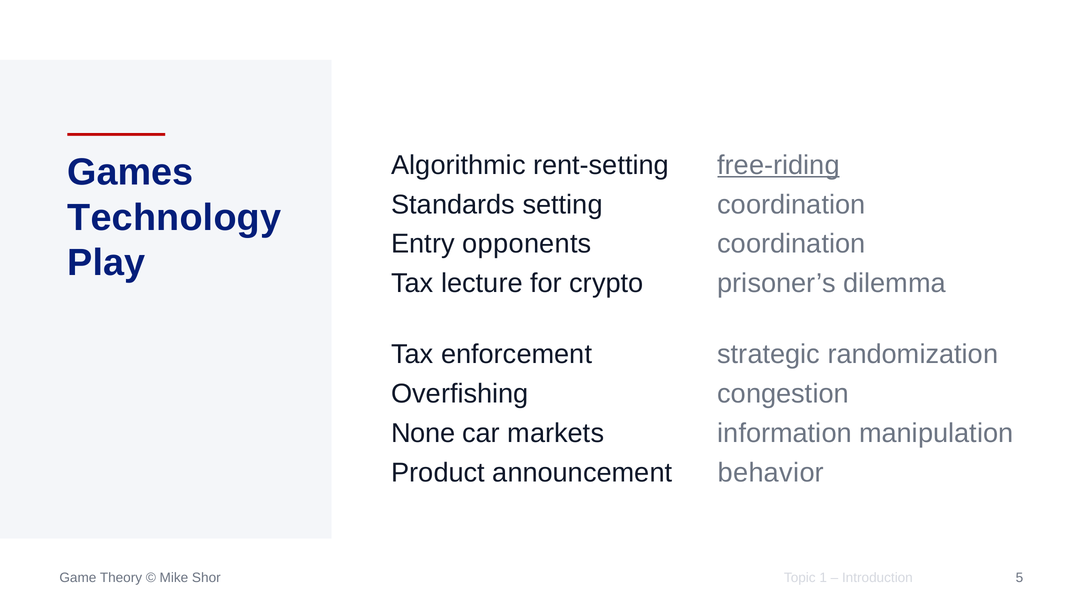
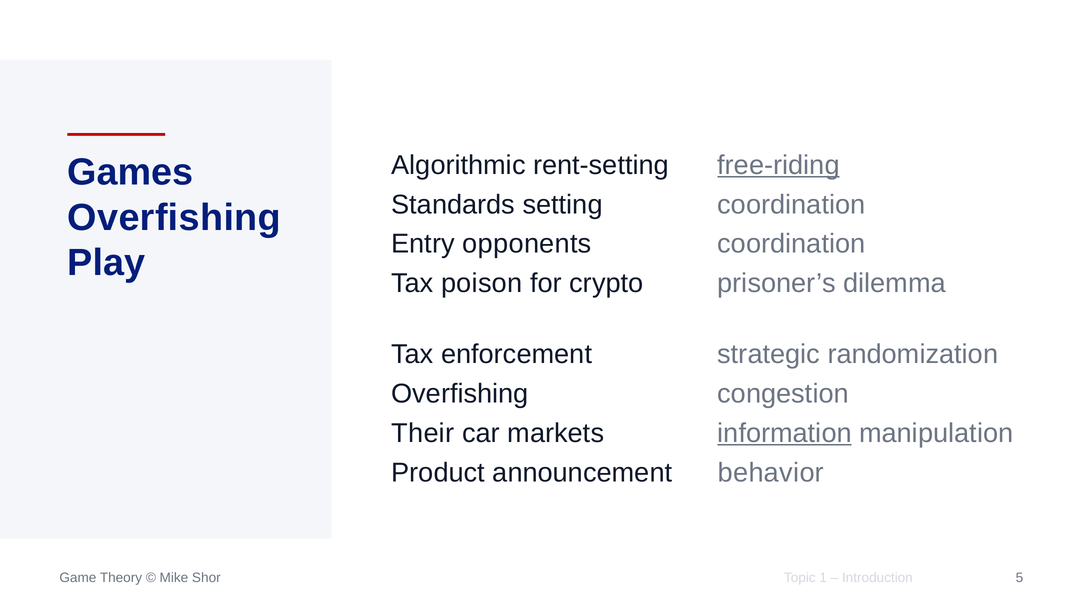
Technology: Technology -> Overfishing (174, 217)
lecture: lecture -> poison (482, 283)
None: None -> Their (423, 433)
information underline: none -> present (785, 433)
